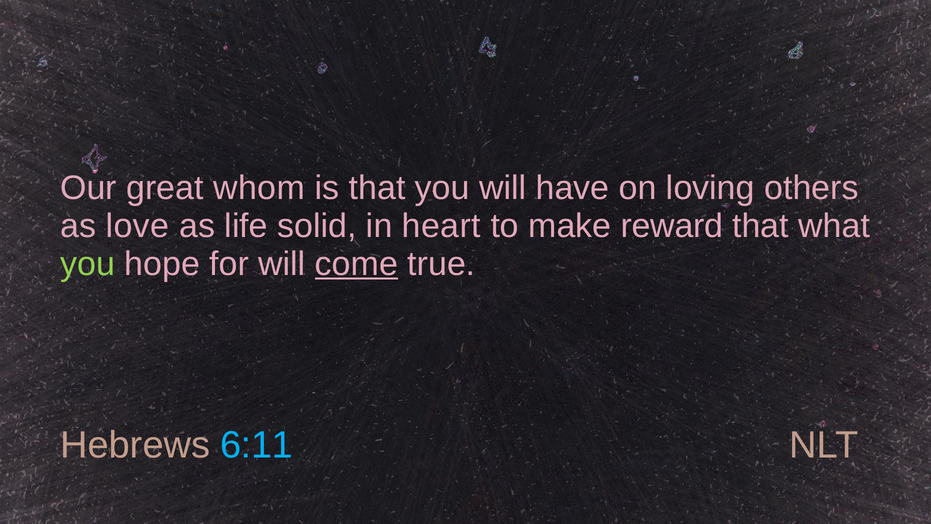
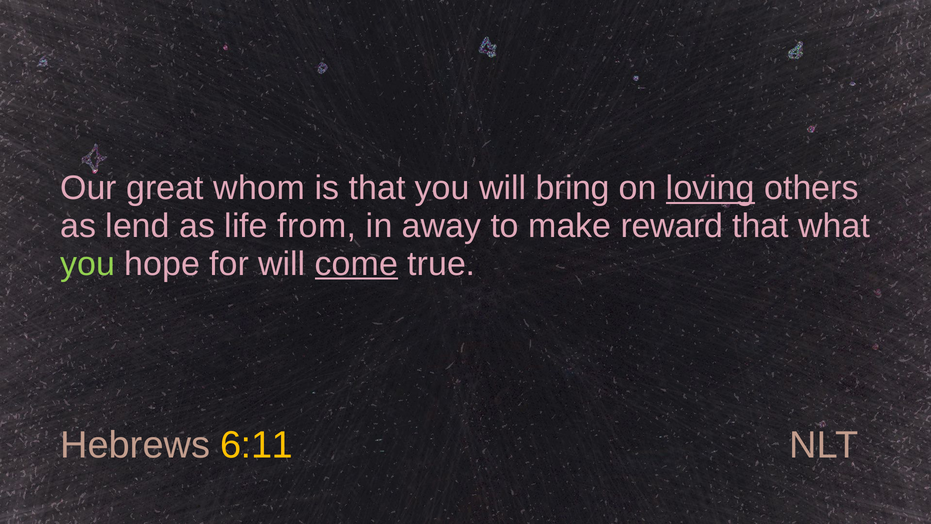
have: have -> bring (573, 188)
loving underline: none -> present (710, 188)
love: love -> lend (138, 226)
solid: solid -> from (317, 226)
heart: heart -> away (441, 226)
6:11 colour: light blue -> yellow (257, 445)
